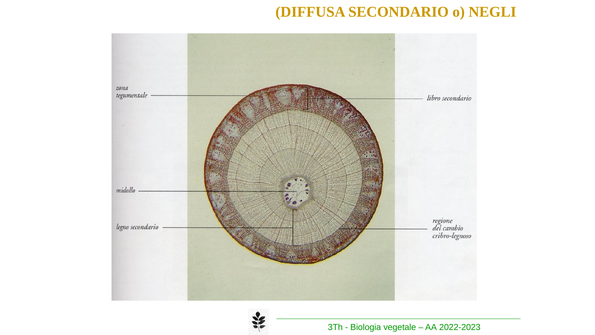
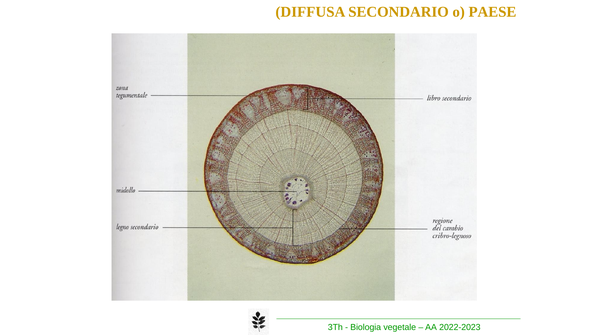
NEGLI: NEGLI -> PAESE (492, 12)
